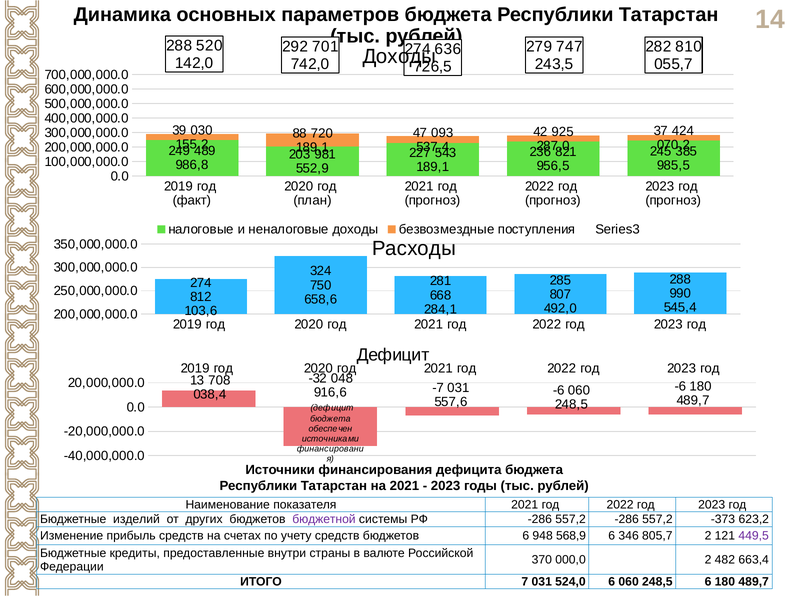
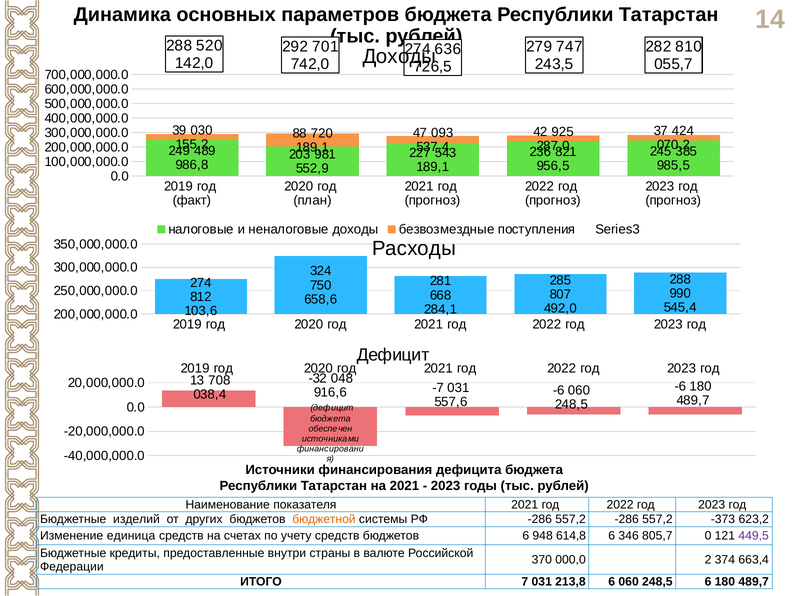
бюджетной colour: purple -> orange (324, 520)
прибыль: прибыль -> единица (131, 536)
568,9: 568,9 -> 614,8 (571, 536)
805,7 2: 2 -> 0 (708, 536)
482: 482 -> 374 (725, 560)
524,0: 524,0 -> 213,8 (570, 582)
